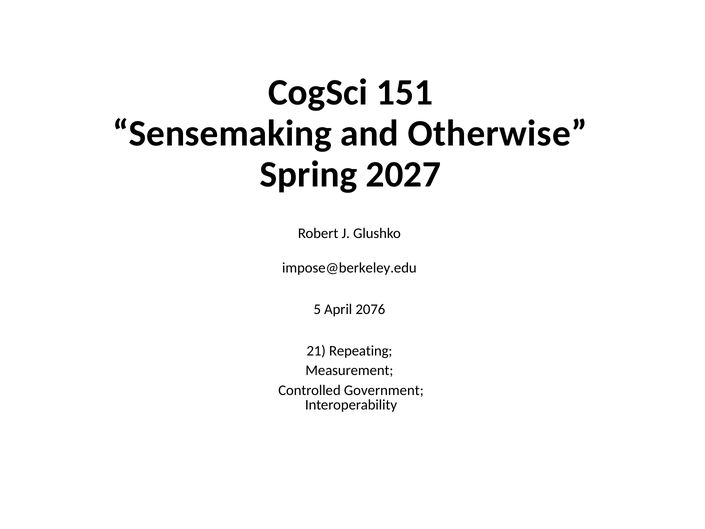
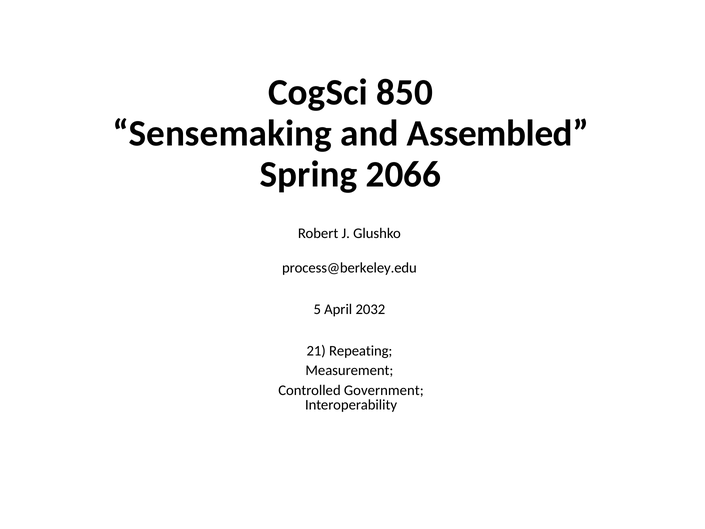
151: 151 -> 850 (405, 92)
Otherwise: Otherwise -> Assembled (498, 133)
2027: 2027 -> 2066 (403, 175)
impose@berkeley.edu: impose@berkeley.edu -> process@berkeley.edu (349, 268)
2076: 2076 -> 2032 (370, 309)
